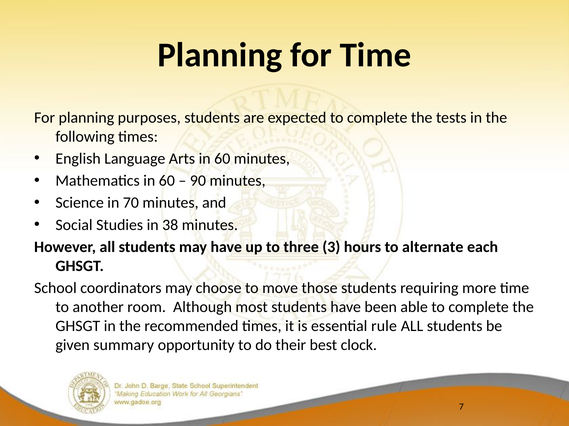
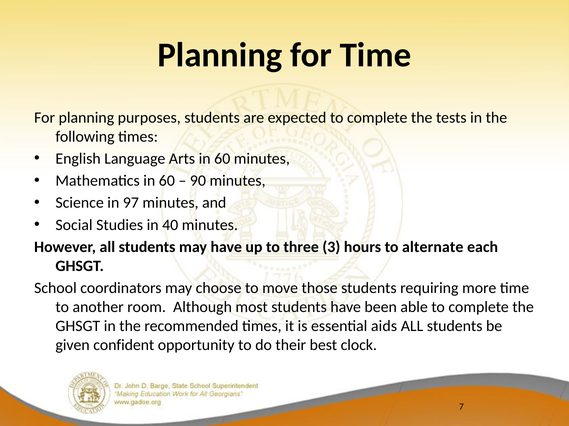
70: 70 -> 97 (131, 203)
38: 38 -> 40 (170, 225)
rule: rule -> aids (384, 326)
summary: summary -> confident (124, 345)
